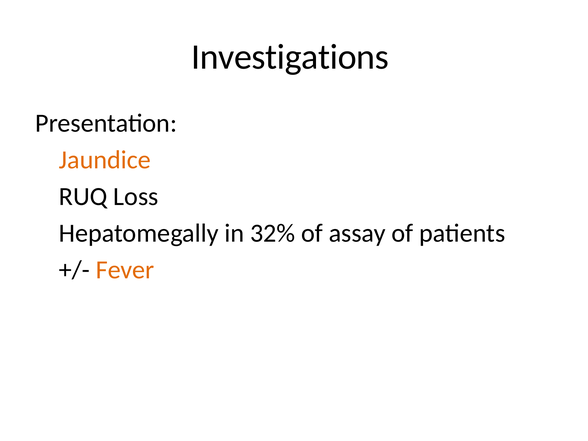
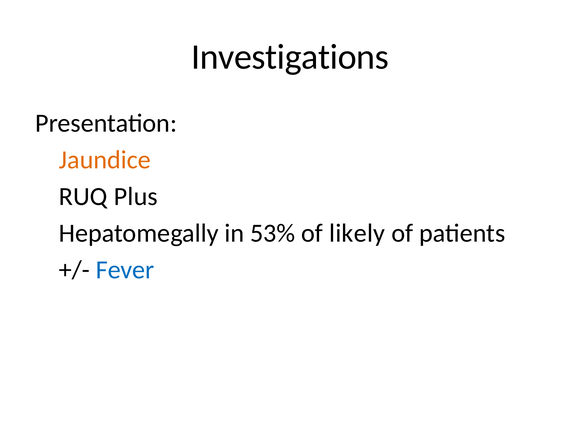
Loss: Loss -> Plus (136, 197)
32%: 32% -> 53% (273, 233)
assay: assay -> likely (357, 233)
Fever colour: orange -> blue (125, 270)
